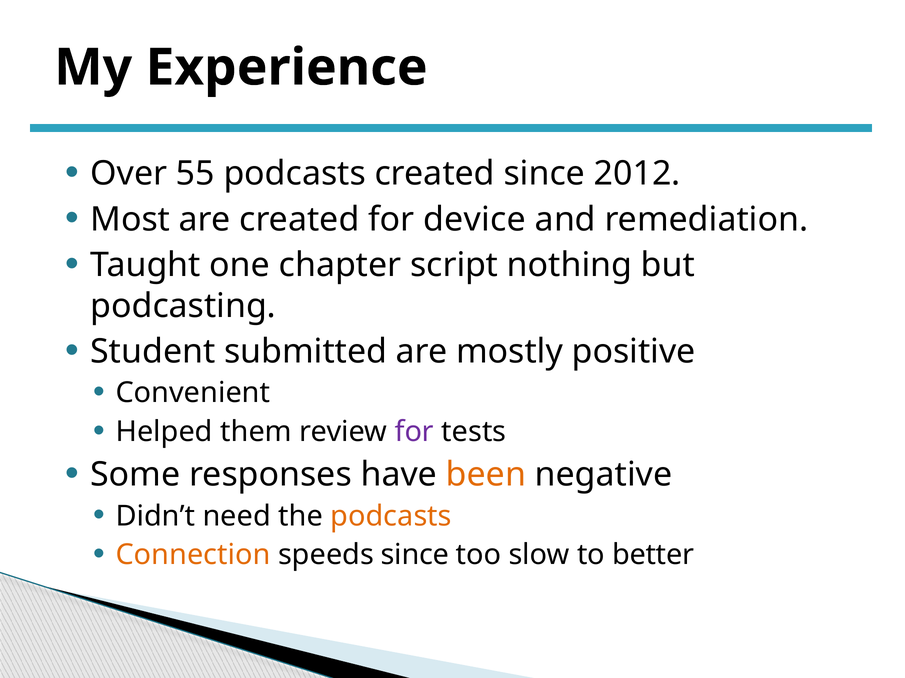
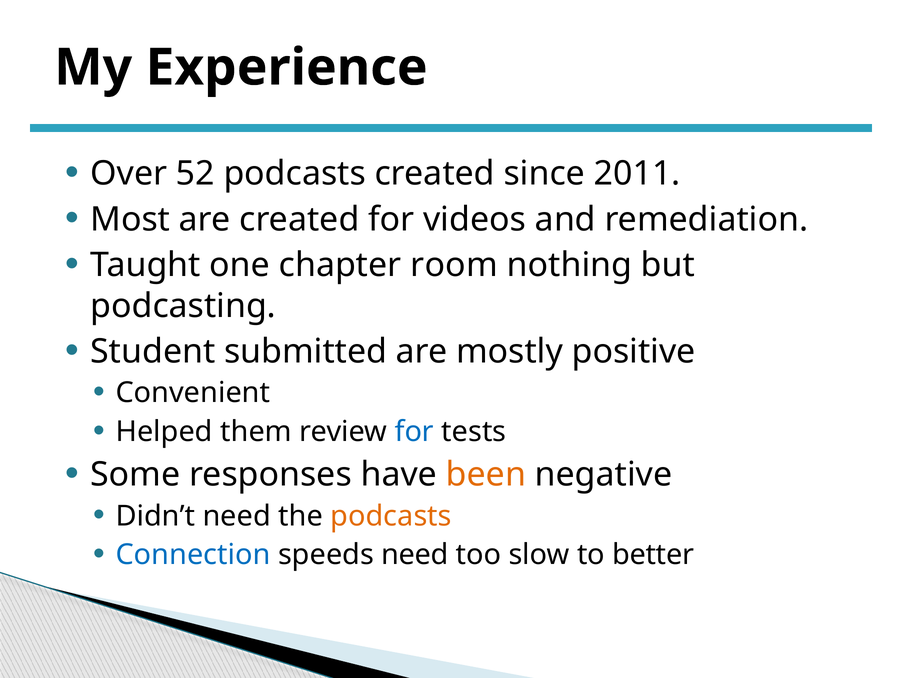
55: 55 -> 52 (195, 174)
2012: 2012 -> 2011 (637, 174)
device: device -> videos (475, 220)
script: script -> room (454, 265)
for colour: purple -> blue (414, 432)
Connection colour: orange -> blue (193, 555)
speeds since: since -> need (415, 555)
